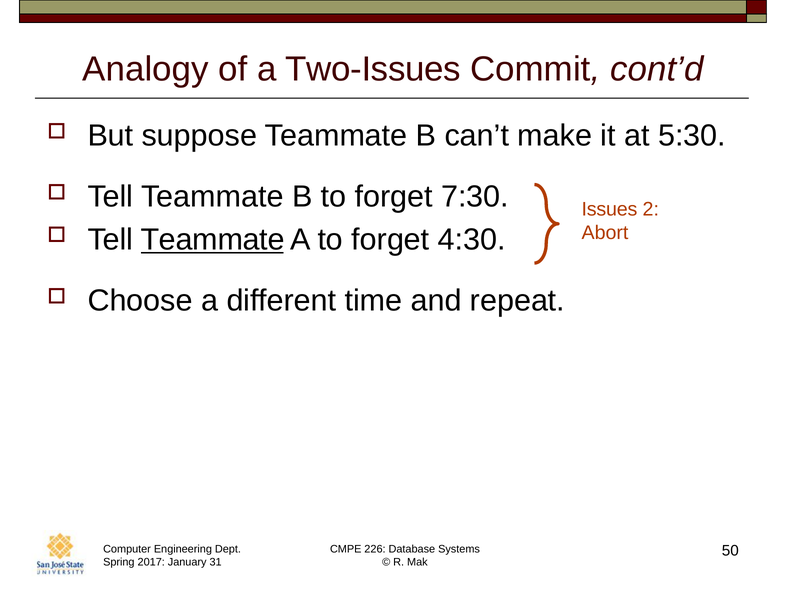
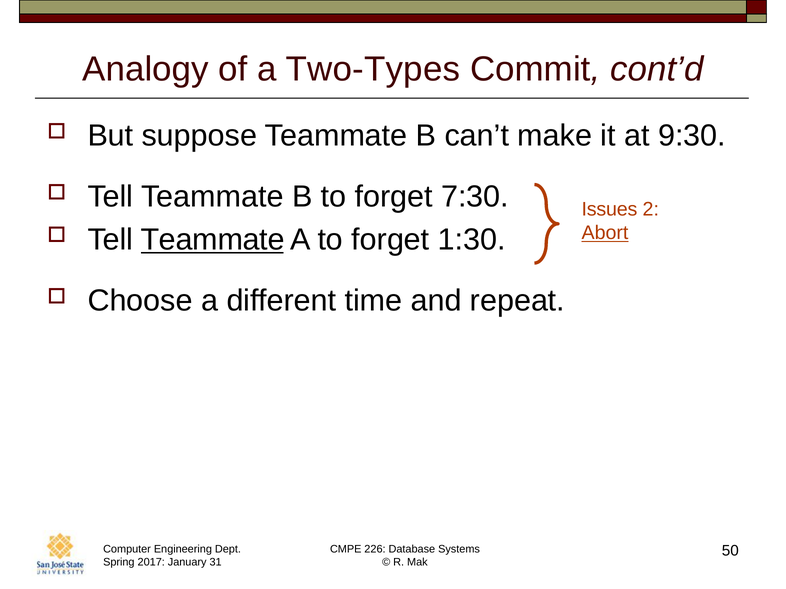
Two-Issues: Two-Issues -> Two-Types (373, 69)
5:30: 5:30 -> 9:30 (692, 136)
Abort underline: none -> present (605, 233)
4:30: 4:30 -> 1:30 (472, 240)
